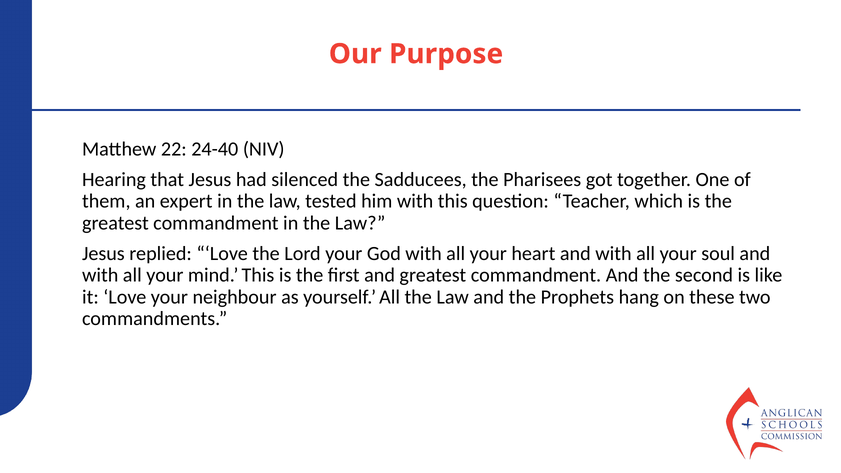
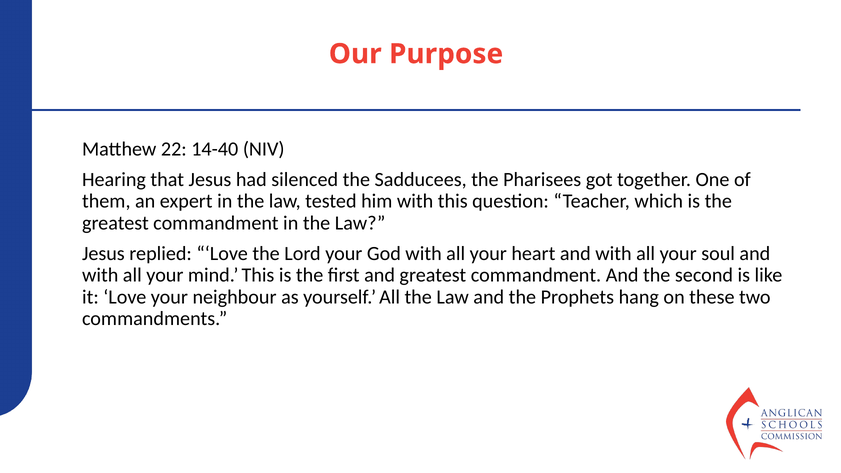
24-40: 24-40 -> 14-40 (215, 149)
